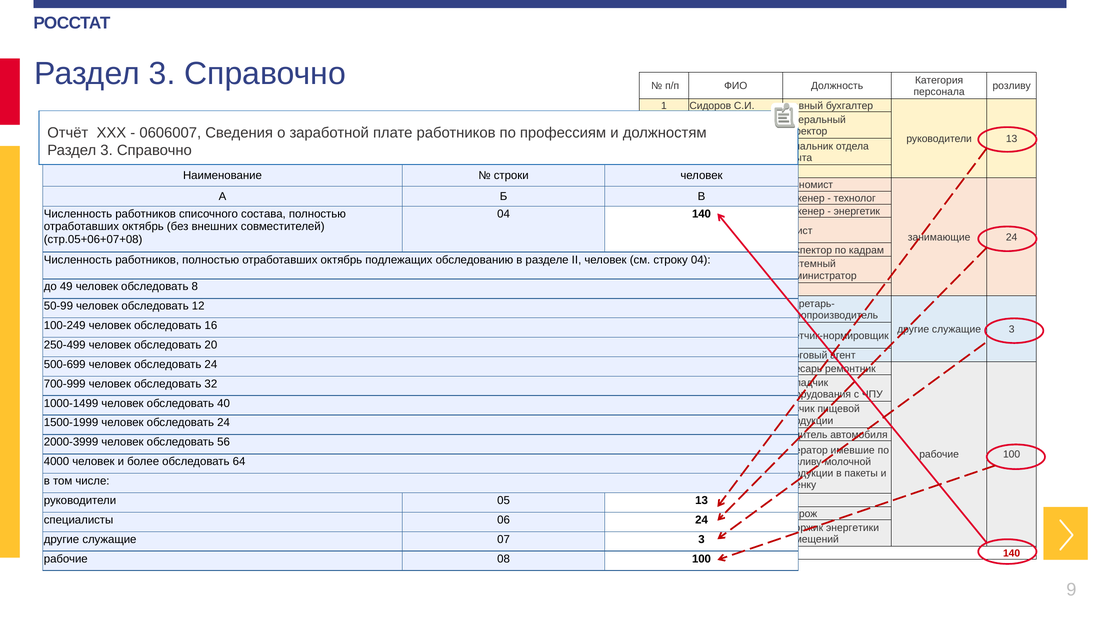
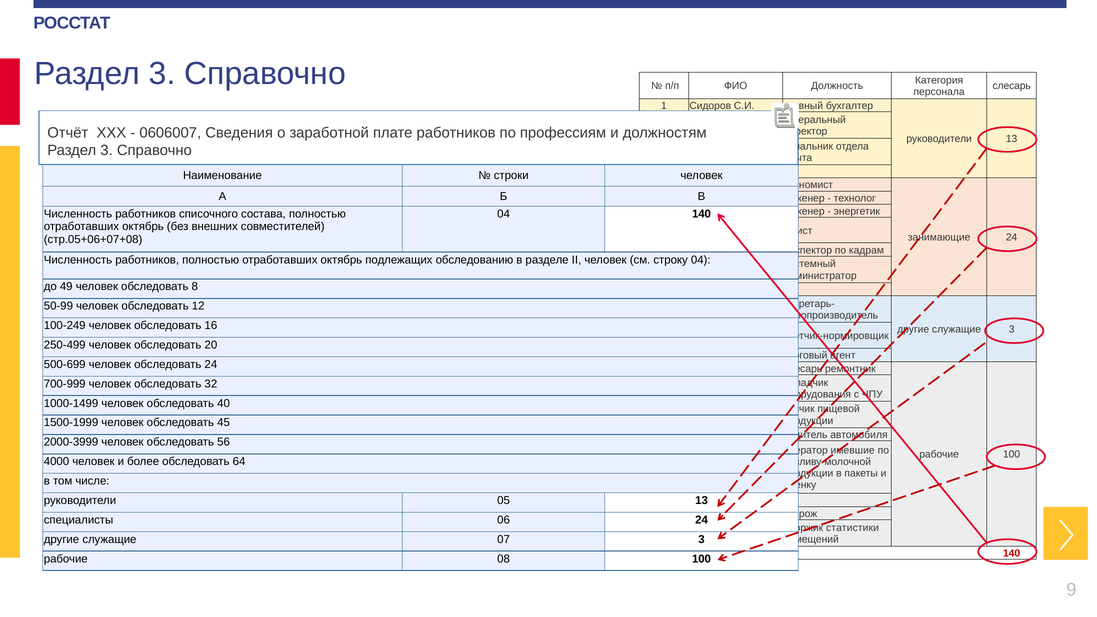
розливу: розливу -> слесарь (1012, 86)
1500-1999 человек обследовать 24: 24 -> 45 (224, 423)
энергетики: энергетики -> статистики (853, 528)
